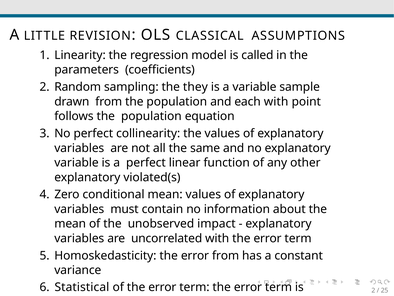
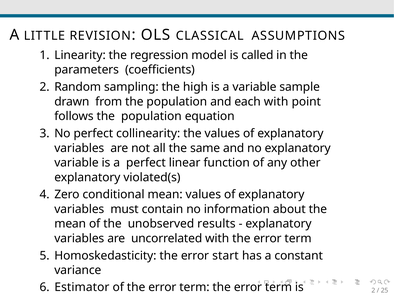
they: they -> high (195, 87)
impact: impact -> results (216, 224)
error from: from -> start (225, 256)
Statistical: Statistical -> Estimator (82, 287)
